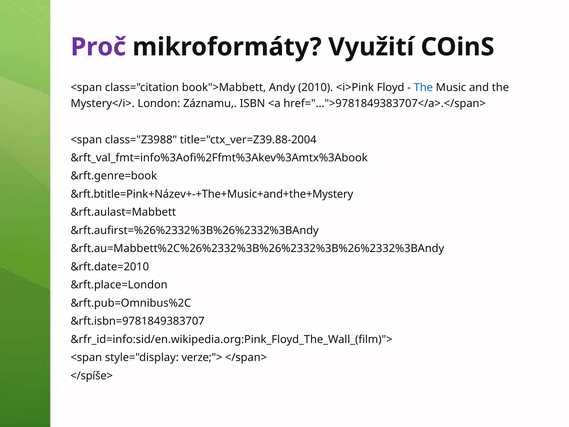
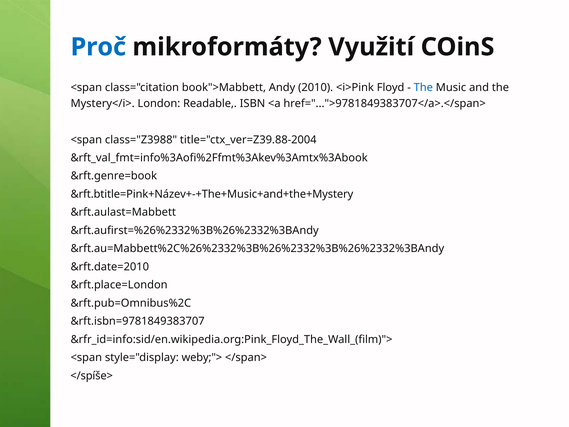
Proč colour: purple -> blue (98, 47)
Záznamu: Záznamu -> Readable (210, 103)
verze;">: verze;"> -> weby;"> (202, 357)
